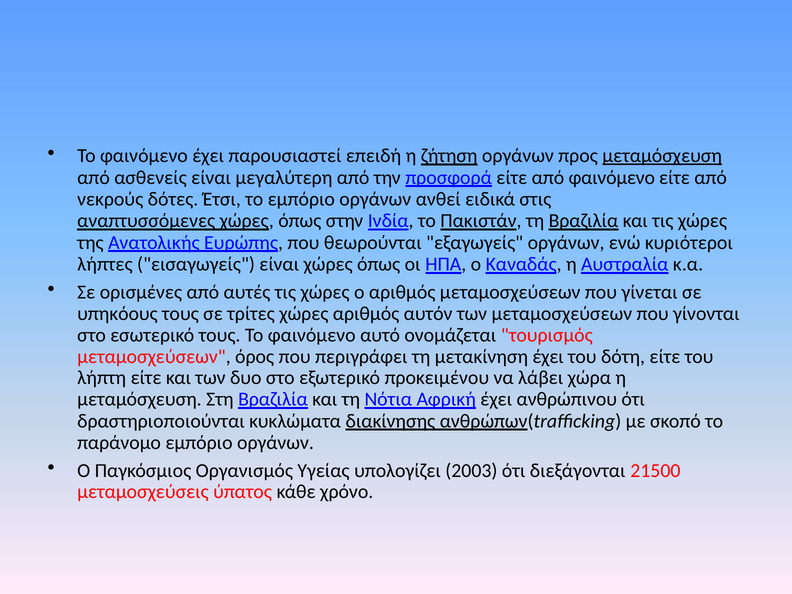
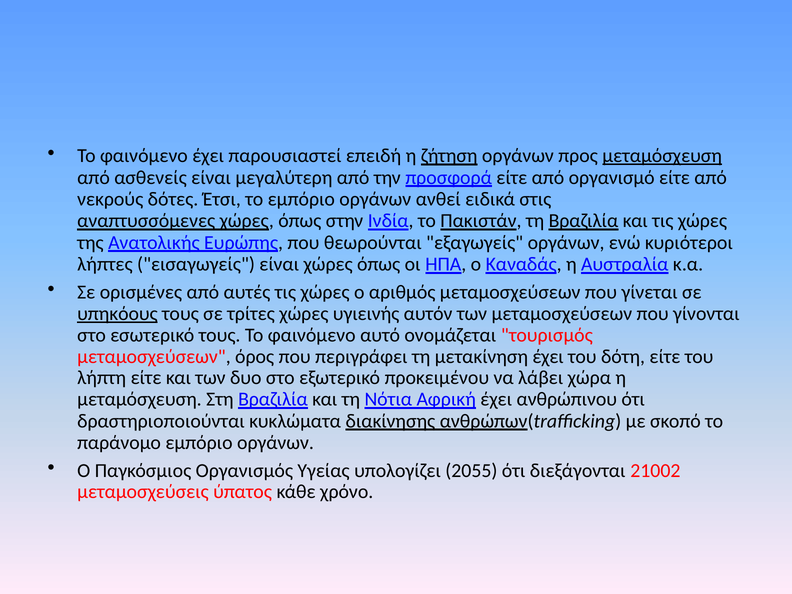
από φαινόμενο: φαινόμενο -> οργανισμό (612, 178)
υπηκόους underline: none -> present (117, 314)
χώρες αριθμός: αριθμός -> υγιεινής (366, 314)
2003: 2003 -> 2055 (471, 471)
21500: 21500 -> 21002 (655, 471)
